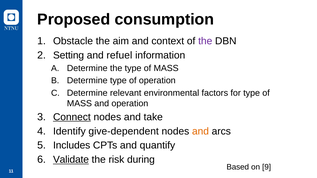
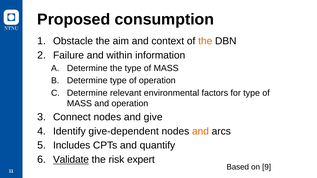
the colour: purple -> orange (205, 41)
Setting: Setting -> Failure (69, 55)
refuel: refuel -> within (119, 55)
Connect underline: present -> none (72, 117)
take: take -> give (153, 117)
during: during -> expert (141, 160)
